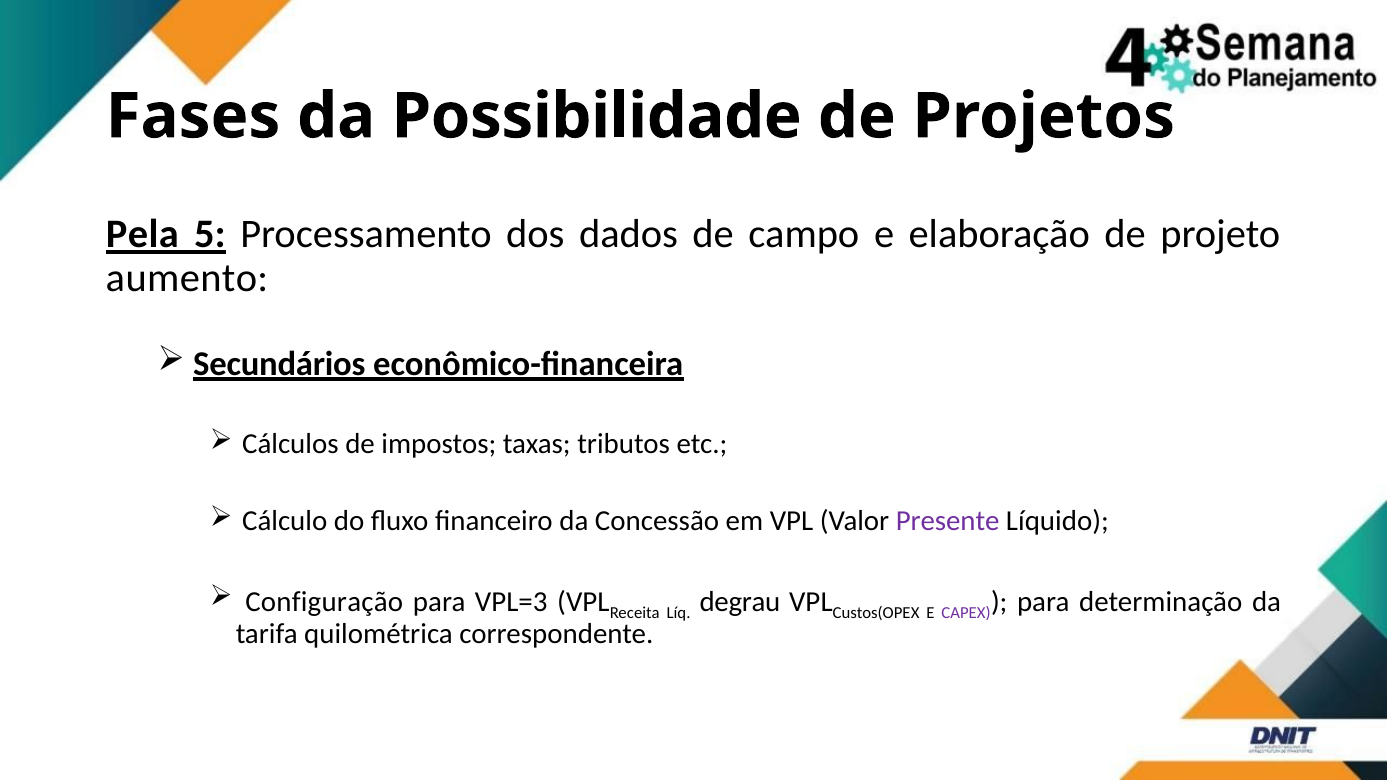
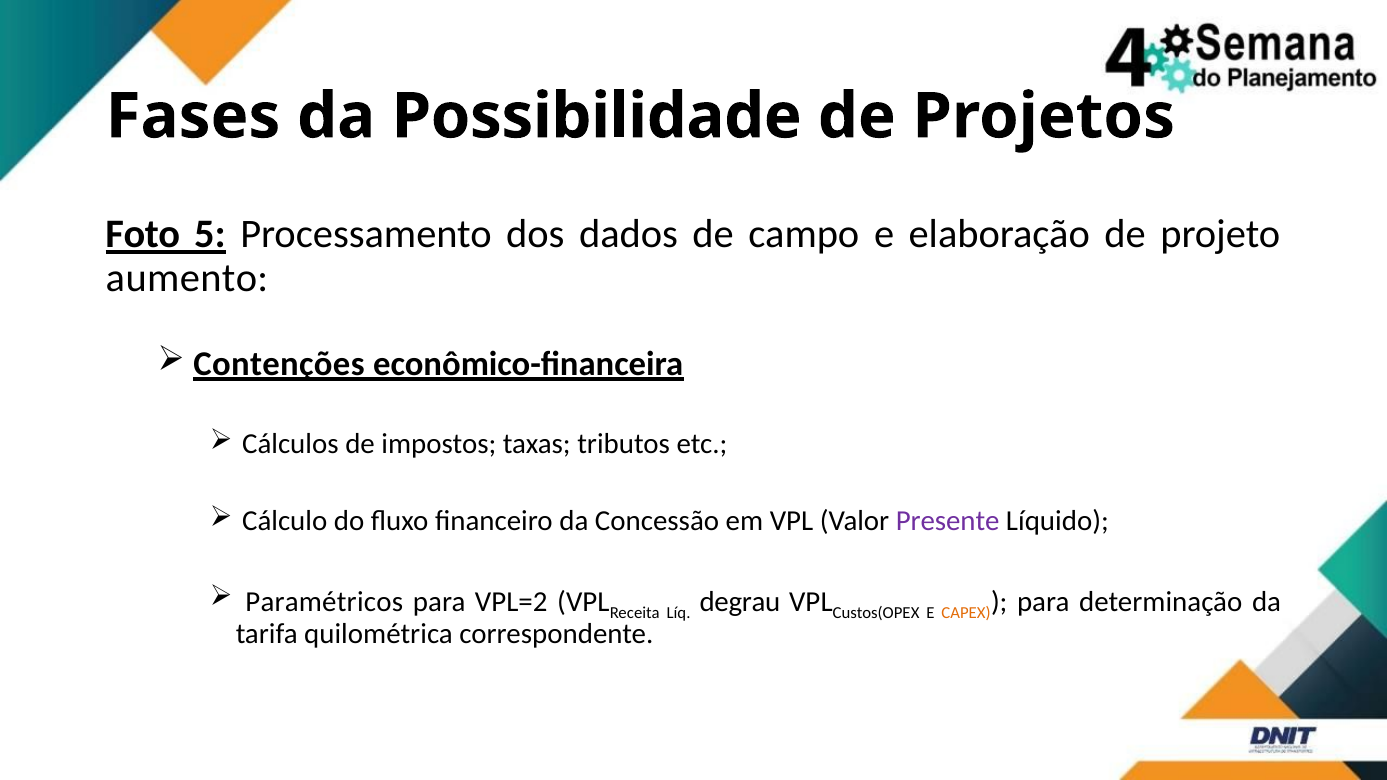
Pela: Pela -> Foto (143, 234)
Secundários: Secundários -> Contenções (279, 364)
Configuração: Configuração -> Paramétricos (324, 602)
VPL=3: VPL=3 -> VPL=2 (511, 602)
CAPEX colour: purple -> orange (966, 613)
